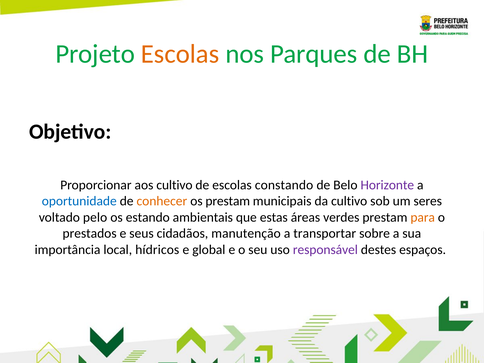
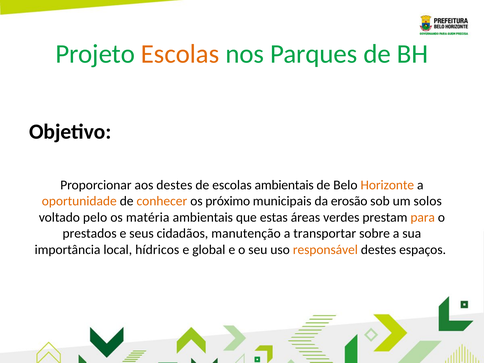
aos cultivo: cultivo -> destes (174, 185)
escolas constando: constando -> ambientais (284, 185)
Horizonte colour: purple -> orange (387, 185)
oportunidade colour: blue -> orange (79, 201)
os prestam: prestam -> próximo (228, 201)
da cultivo: cultivo -> erosão (349, 201)
seres: seres -> solos (428, 201)
estando: estando -> matéria (148, 217)
responsável colour: purple -> orange (325, 250)
